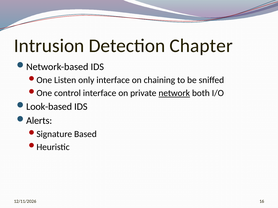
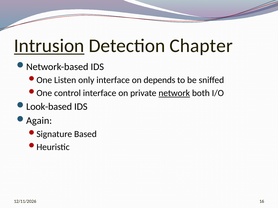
Intrusion underline: none -> present (49, 46)
chaining: chaining -> depends (159, 80)
Alerts: Alerts -> Again (39, 121)
